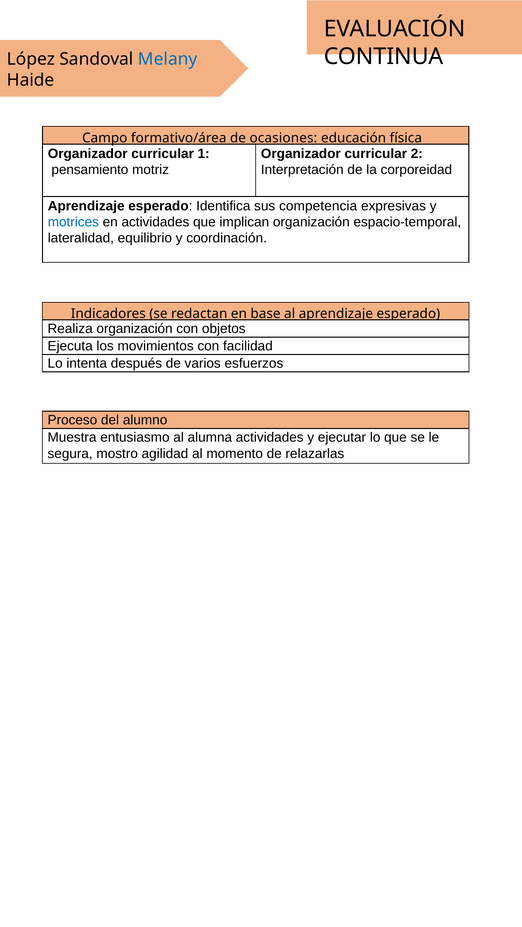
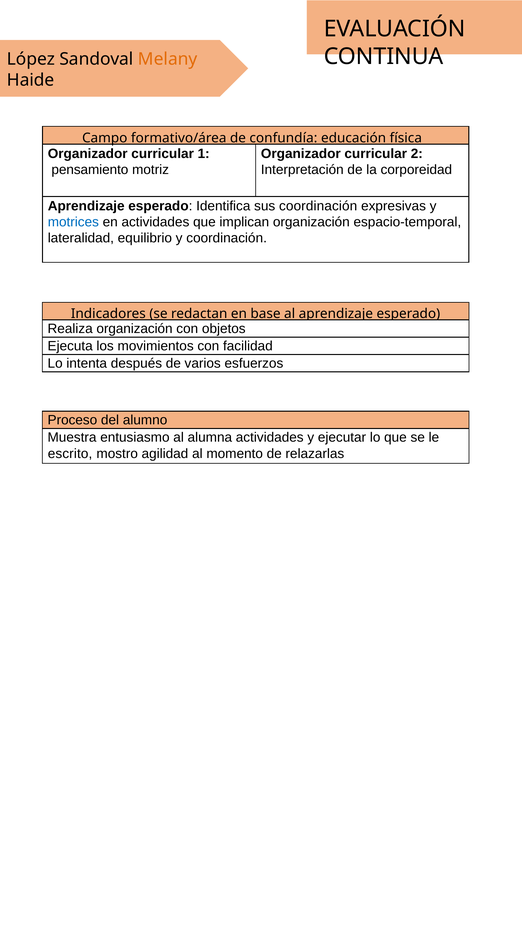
Melany colour: blue -> orange (168, 59)
ocasiones: ocasiones -> confundía (283, 138)
sus competencia: competencia -> coordinación (318, 206)
segura: segura -> escrito (70, 454)
